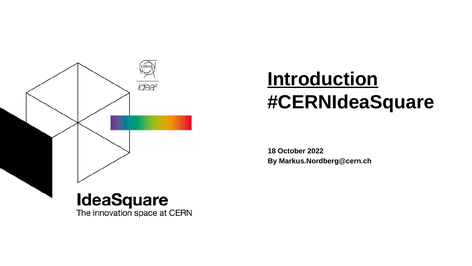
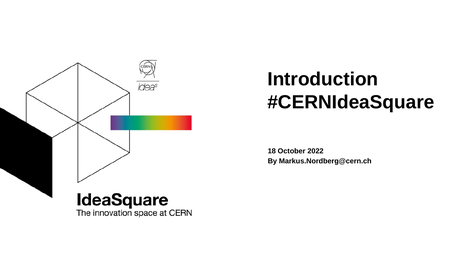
Introduction underline: present -> none (323, 79)
